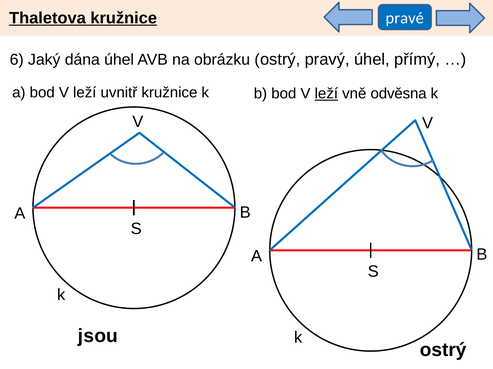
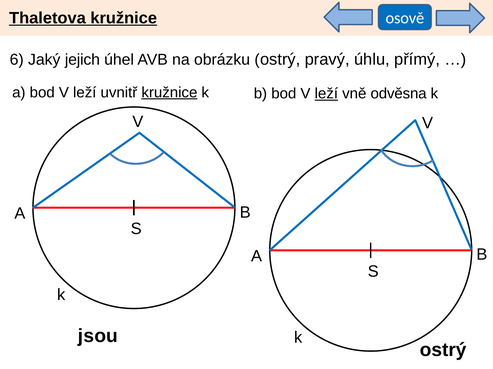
pravé: pravé -> osově (405, 18)
dána: dána -> jejich (82, 60)
pravý úhel: úhel -> úhlu (372, 60)
kružnice underline: none -> present (169, 93)
